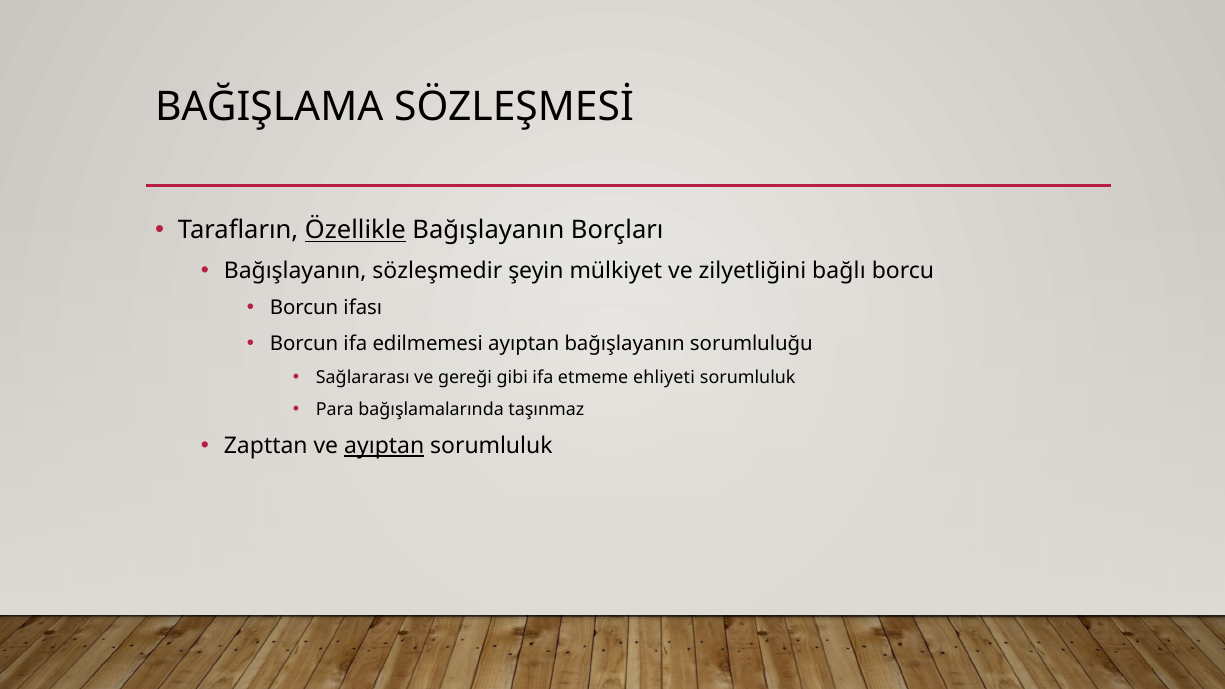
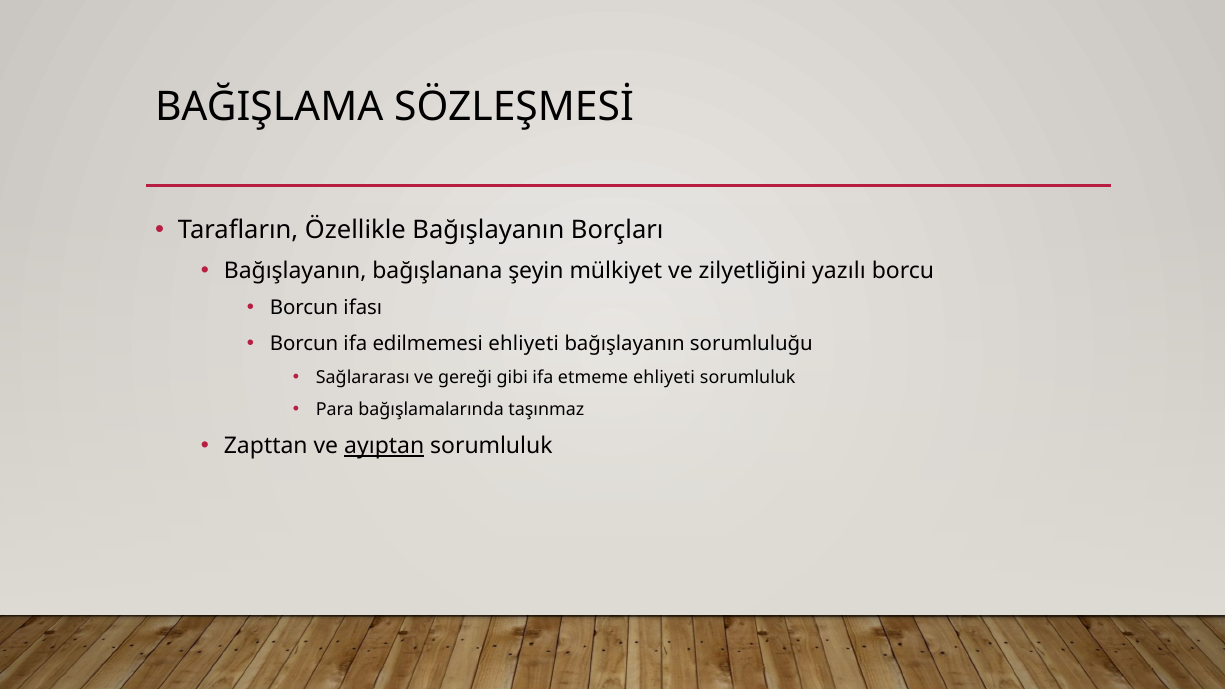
Özellikle underline: present -> none (355, 230)
sözleşmedir: sözleşmedir -> bağışlanana (437, 271)
bağlı: bağlı -> yazılı (839, 271)
edilmemesi ayıptan: ayıptan -> ehliyeti (524, 344)
